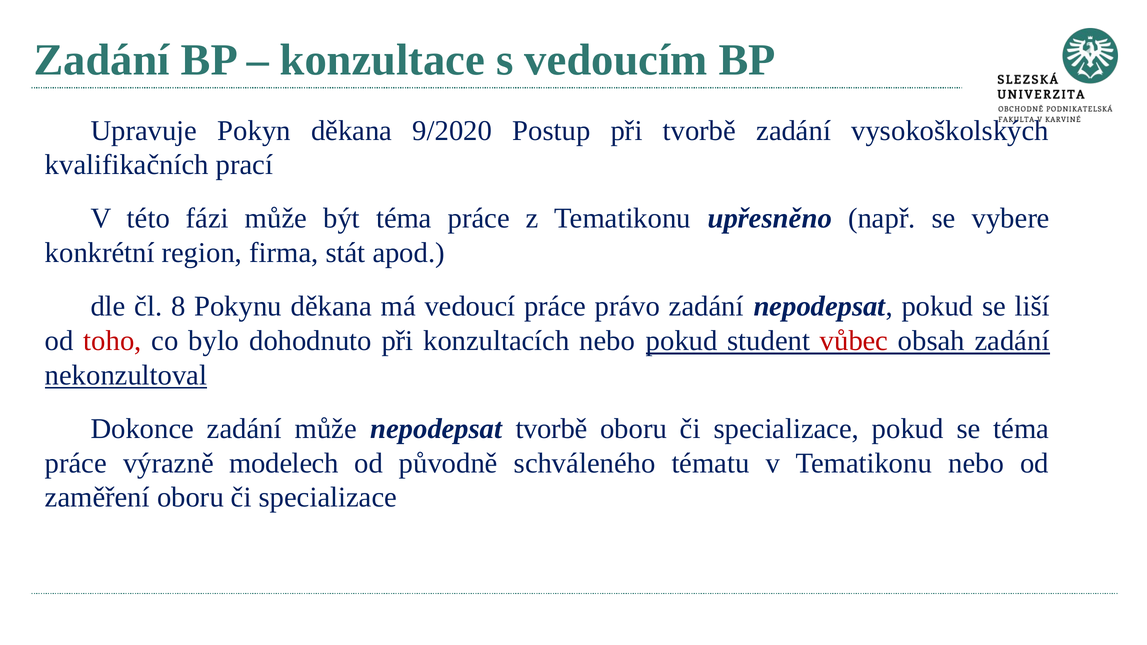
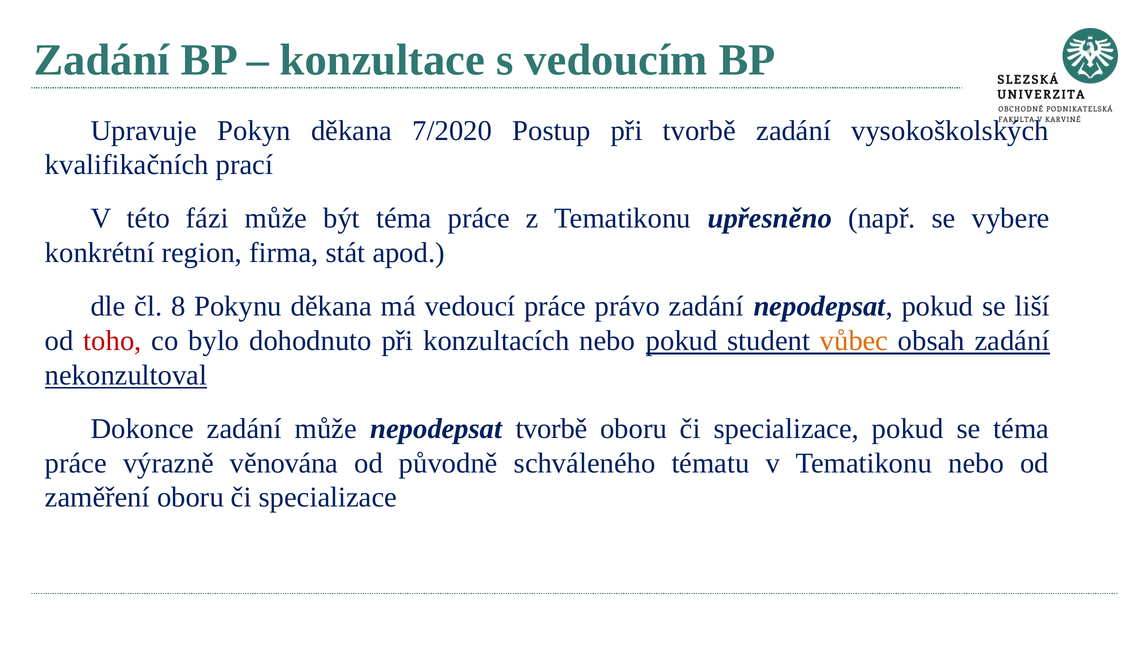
9/2020: 9/2020 -> 7/2020 (452, 131)
vůbec colour: red -> orange (854, 341)
modelech: modelech -> věnována (284, 463)
